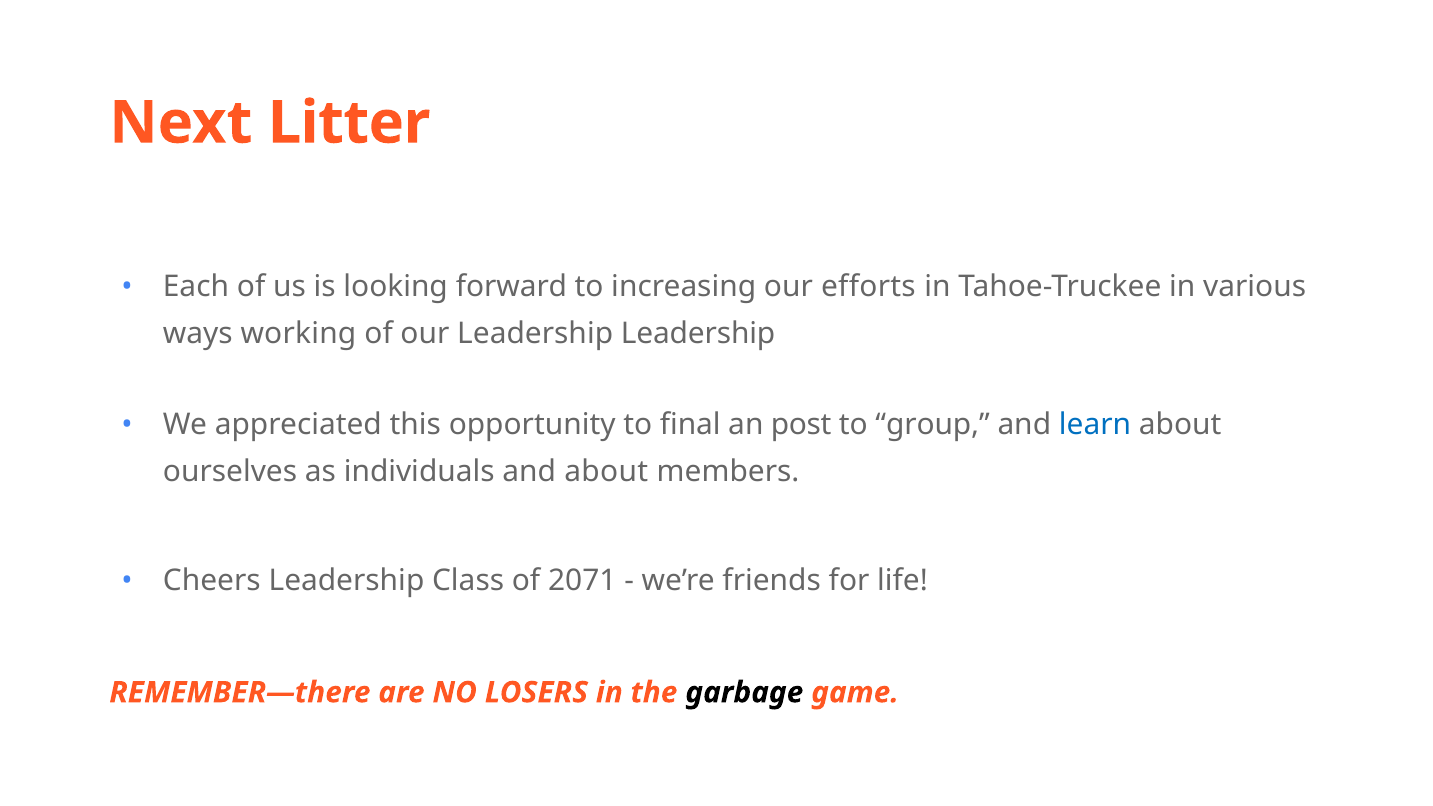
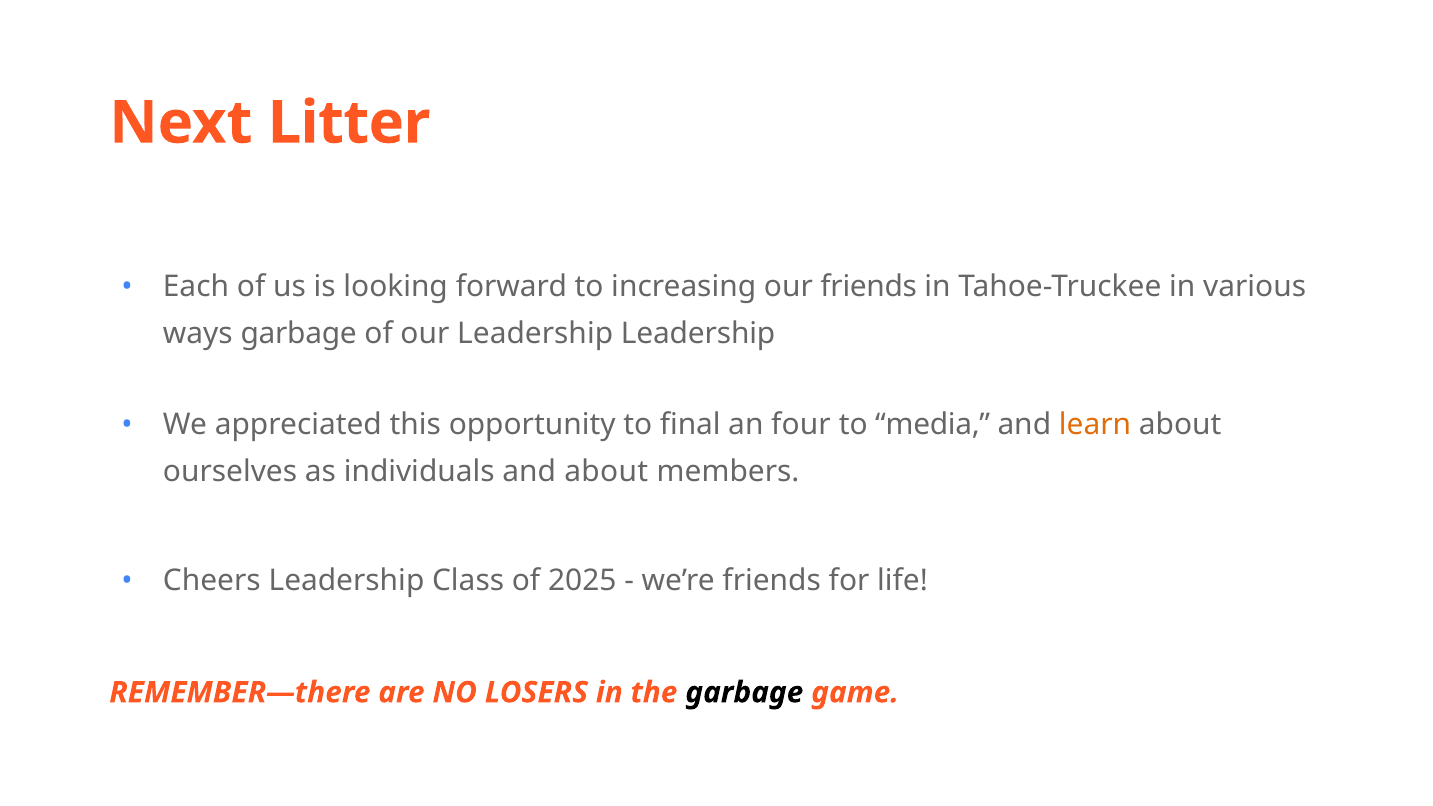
our efforts: efforts -> friends (869, 287)
ways working: working -> garbage (299, 334)
post: post -> four (801, 425)
group: group -> media (933, 425)
learn colour: blue -> orange (1095, 425)
2071: 2071 -> 2025 (582, 581)
